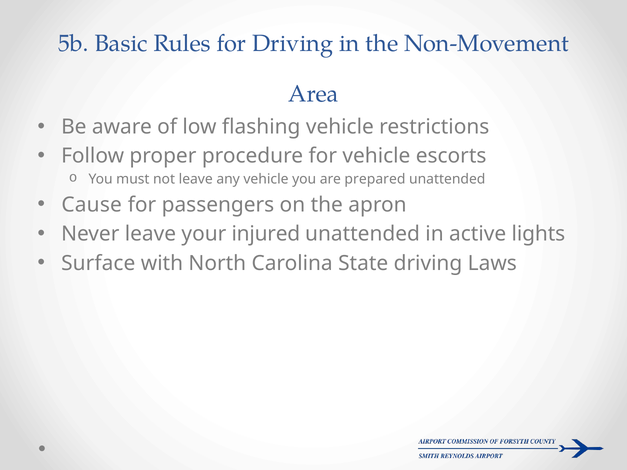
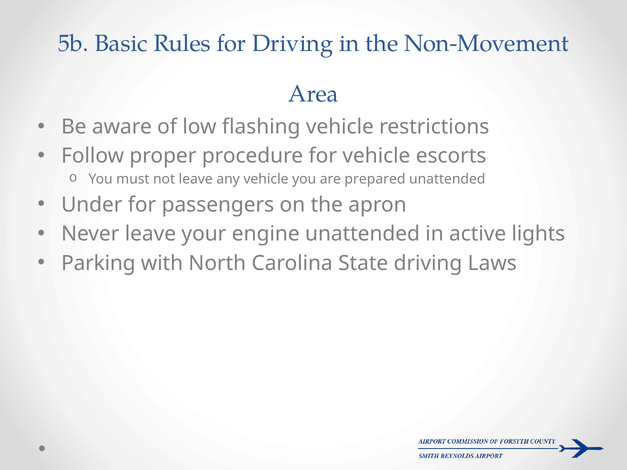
Cause: Cause -> Under (92, 205)
injured: injured -> engine (266, 234)
Surface: Surface -> Parking (98, 263)
